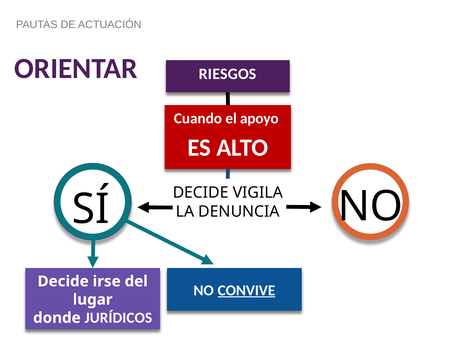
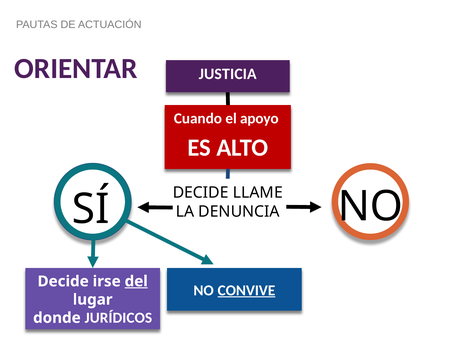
RIESGOS: RIESGOS -> JUSTICIA (228, 74)
VIGILA: VIGILA -> LLAME (258, 193)
del underline: none -> present (136, 281)
